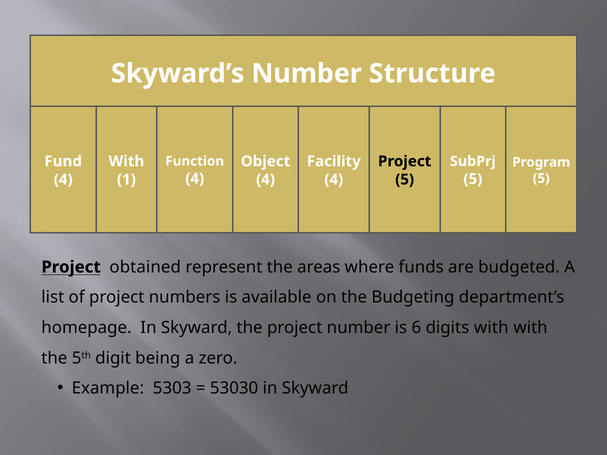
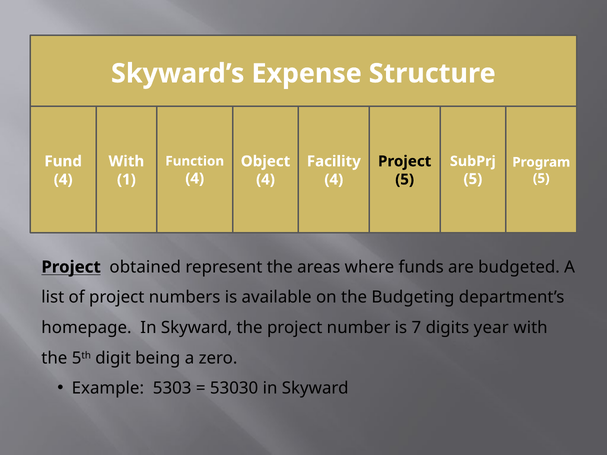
Skyward’s Number: Number -> Expense (307, 74)
6: 6 -> 7 (416, 328)
digits with: with -> year (491, 328)
